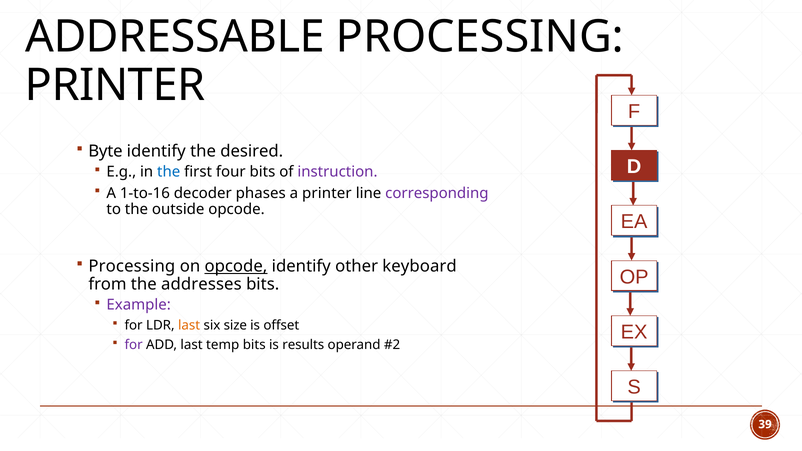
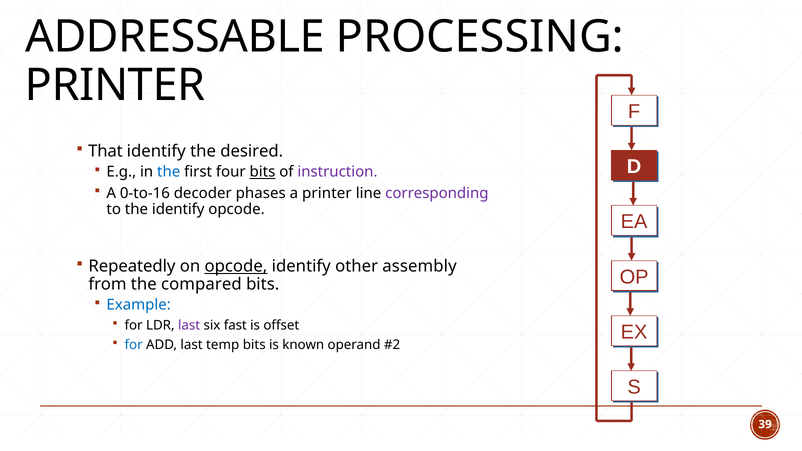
Byte: Byte -> That (105, 151)
bits underline: none -> present (262, 172)
1-to-16: 1-to-16 -> 0-to-16 (145, 193)
the outside: outside -> identify (178, 209)
Processing: Processing -> Repeatedly (132, 266)
keyboard: keyboard -> assembly (420, 266)
addresses: addresses -> compared (201, 284)
Example colour: purple -> blue (139, 305)
last colour: orange -> purple (189, 325)
size: size -> fast (235, 325)
for colour: purple -> blue (134, 345)
results: results -> known (303, 345)
